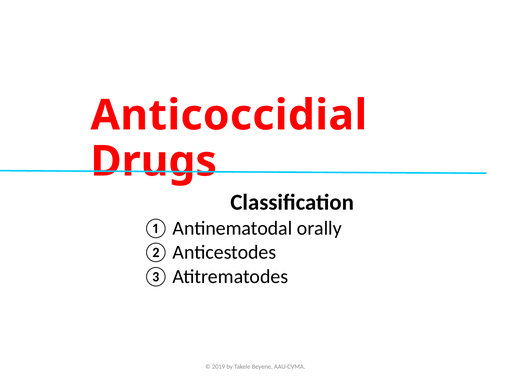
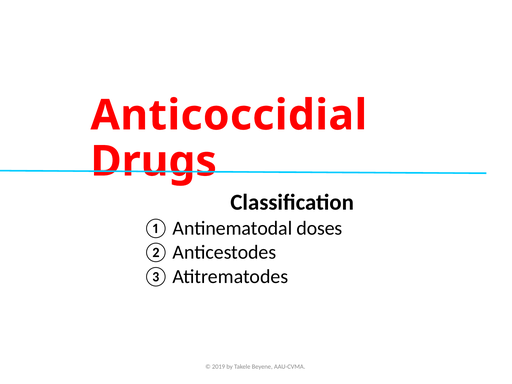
orally: orally -> doses (319, 228)
